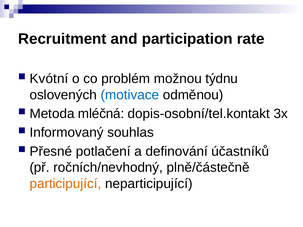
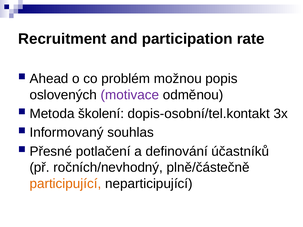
Kvótní: Kvótní -> Ahead (49, 79)
týdnu: týdnu -> popis (222, 79)
motivace colour: blue -> purple (130, 95)
mléčná: mléčná -> školení (101, 114)
